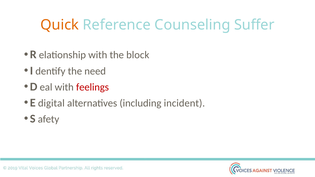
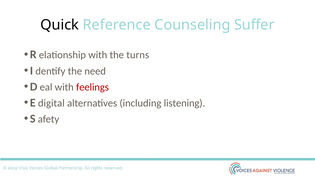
Quick colour: orange -> black (60, 25)
block: block -> turns (138, 55)
incident: incident -> listening (184, 103)
